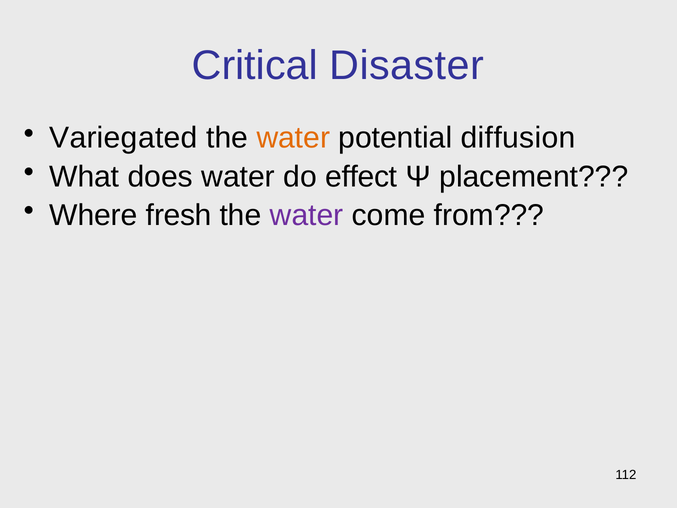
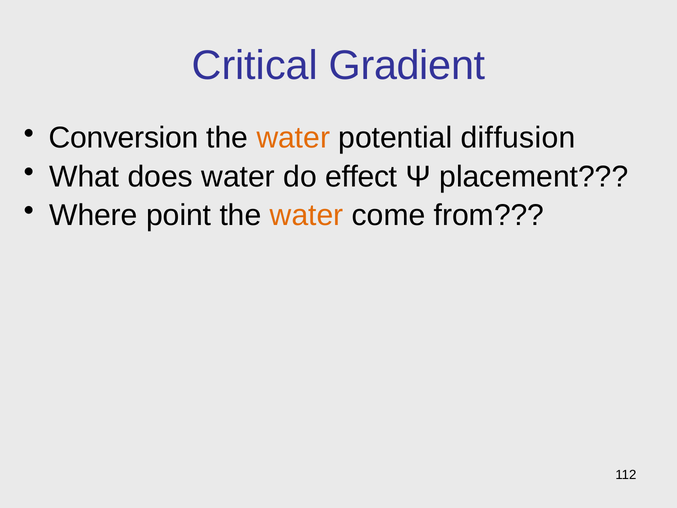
Disaster: Disaster -> Gradient (407, 66)
Variegated: Variegated -> Conversion (124, 138)
fresh: fresh -> point (179, 215)
water colour: purple -> orange (307, 215)
